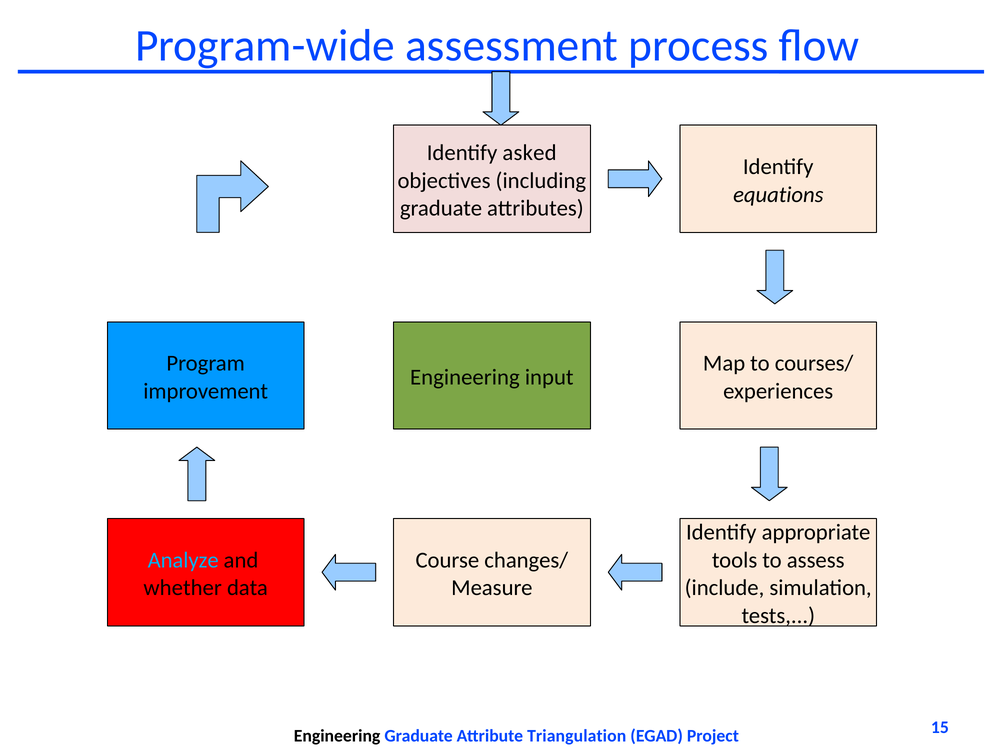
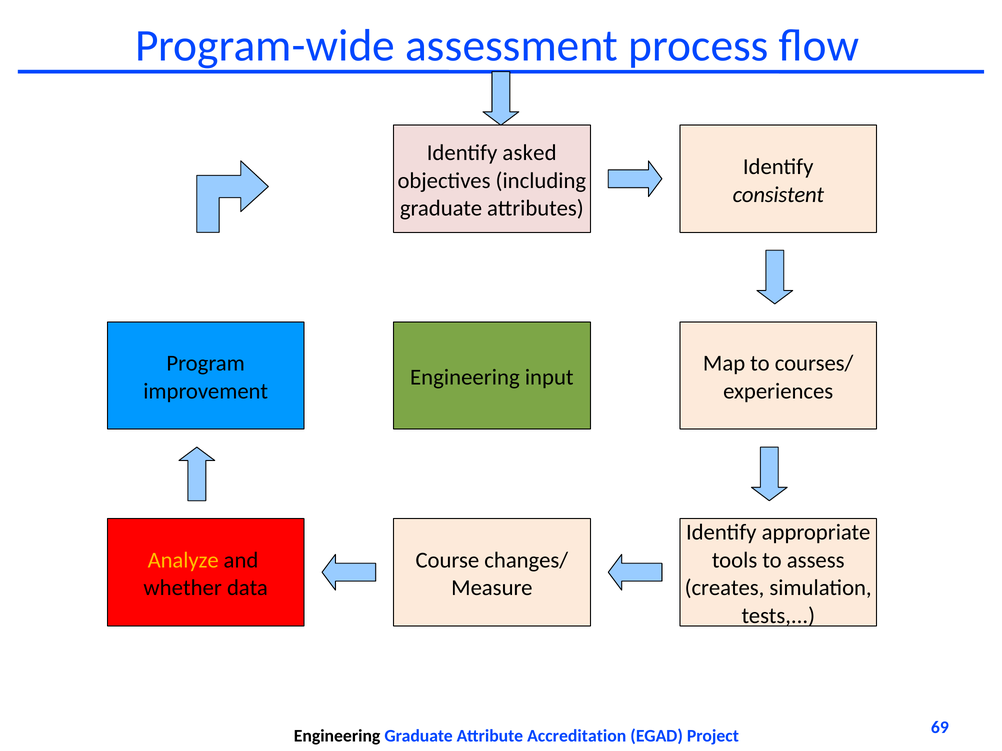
equations: equations -> consistent (778, 195)
Analyze colour: light blue -> yellow (183, 560)
include: include -> creates (725, 588)
Triangulation: Triangulation -> Accreditation (577, 736)
15: 15 -> 69 (940, 728)
